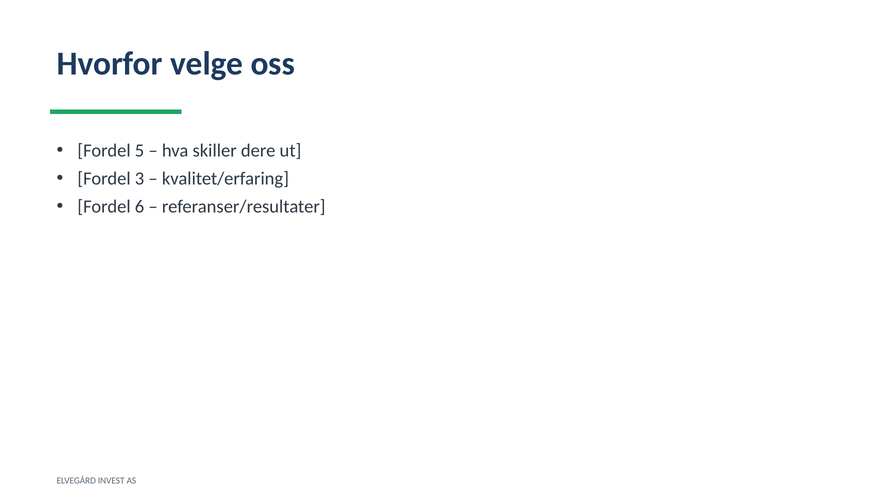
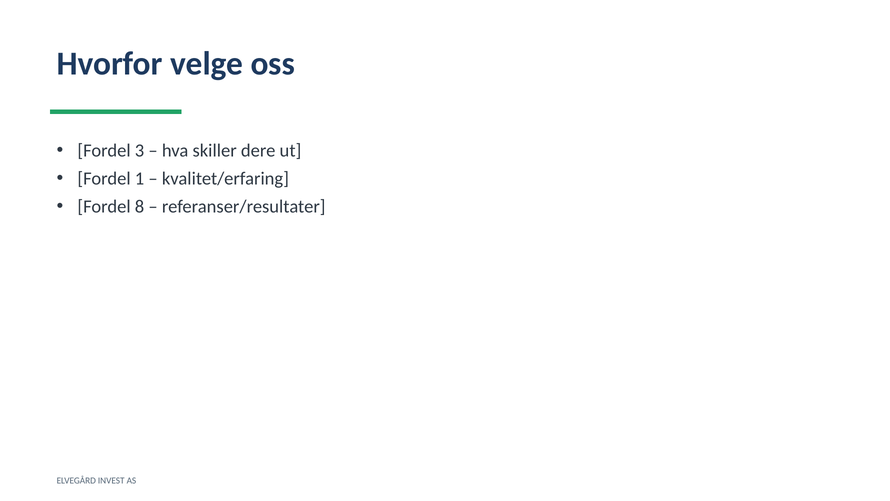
5: 5 -> 3 (140, 151)
3: 3 -> 1 (140, 179)
6: 6 -> 8 (140, 206)
